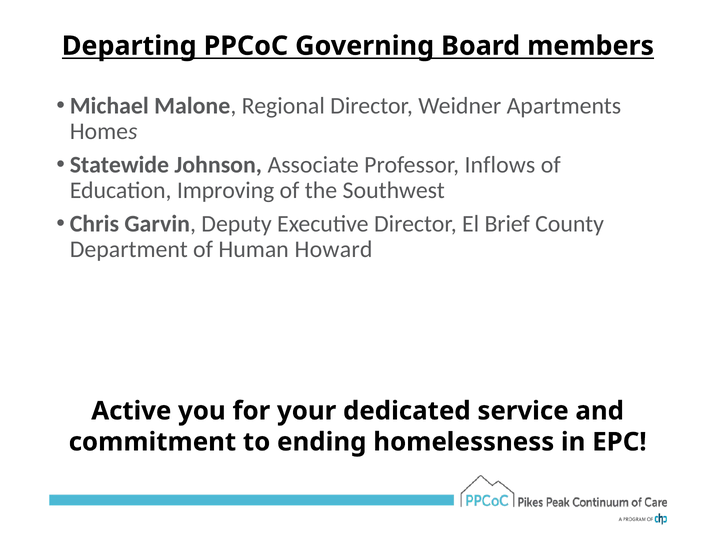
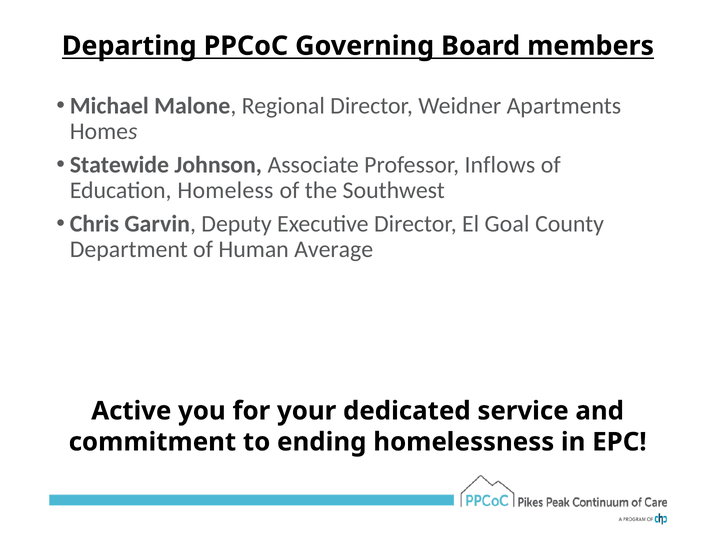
Improving: Improving -> Homeless (225, 191)
Brief: Brief -> Goal (507, 224)
Howard: Howard -> Average (334, 250)
